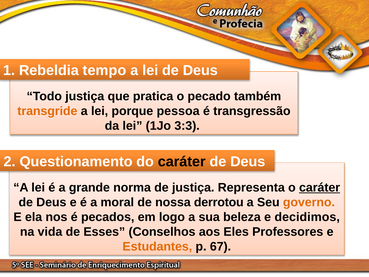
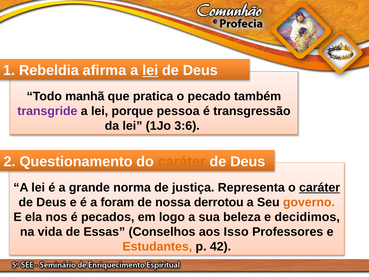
tempo: tempo -> afirma (105, 70)
lei underline: none -> present (150, 70)
Todo justiça: justiça -> manhã (85, 96)
transgride colour: orange -> purple (47, 111)
3:3: 3:3 -> 3:6 (187, 126)
caráter colour: black -> orange (182, 161)
moral: moral -> foram (117, 202)
Esses: Esses -> Essas (104, 232)
Eles: Eles -> Isso (236, 232)
67: 67 -> 42 (220, 246)
